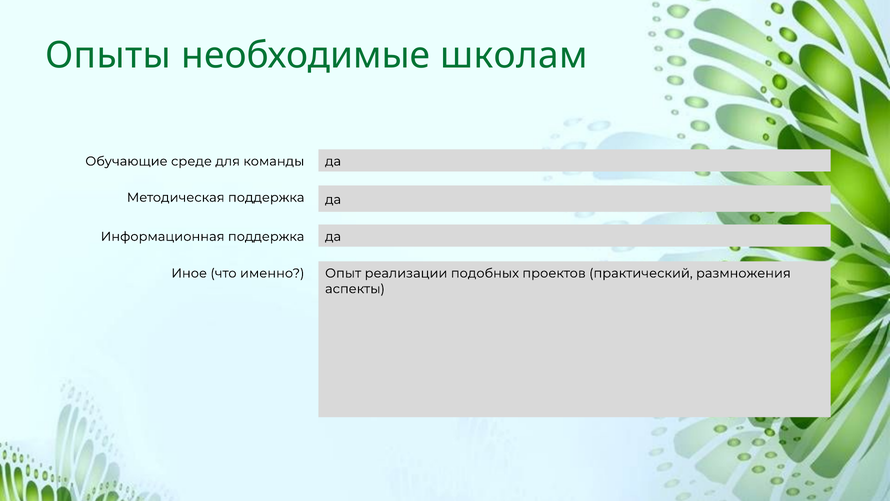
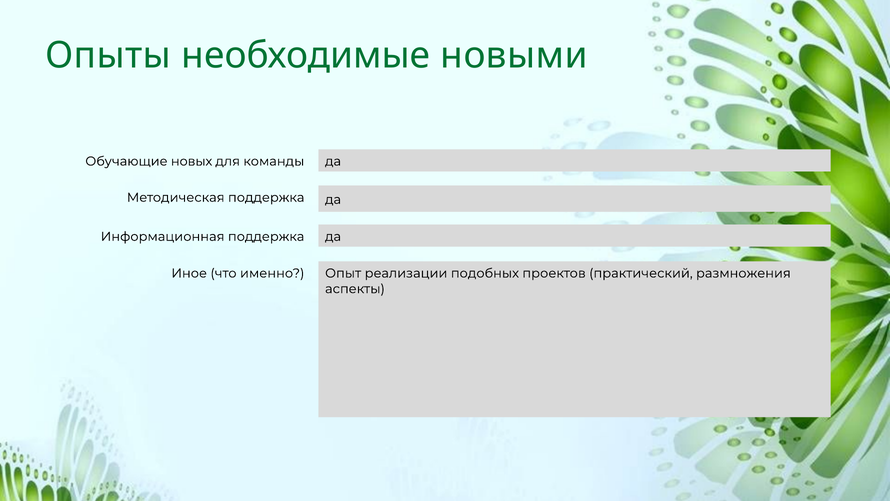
школам: школам -> новыми (514, 55)
среде: среде -> новых (192, 161)
